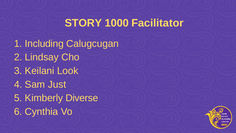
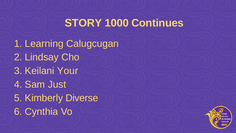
Facilitator: Facilitator -> Continues (158, 23)
Including: Including -> Learning (44, 44)
Look: Look -> Your (68, 71)
